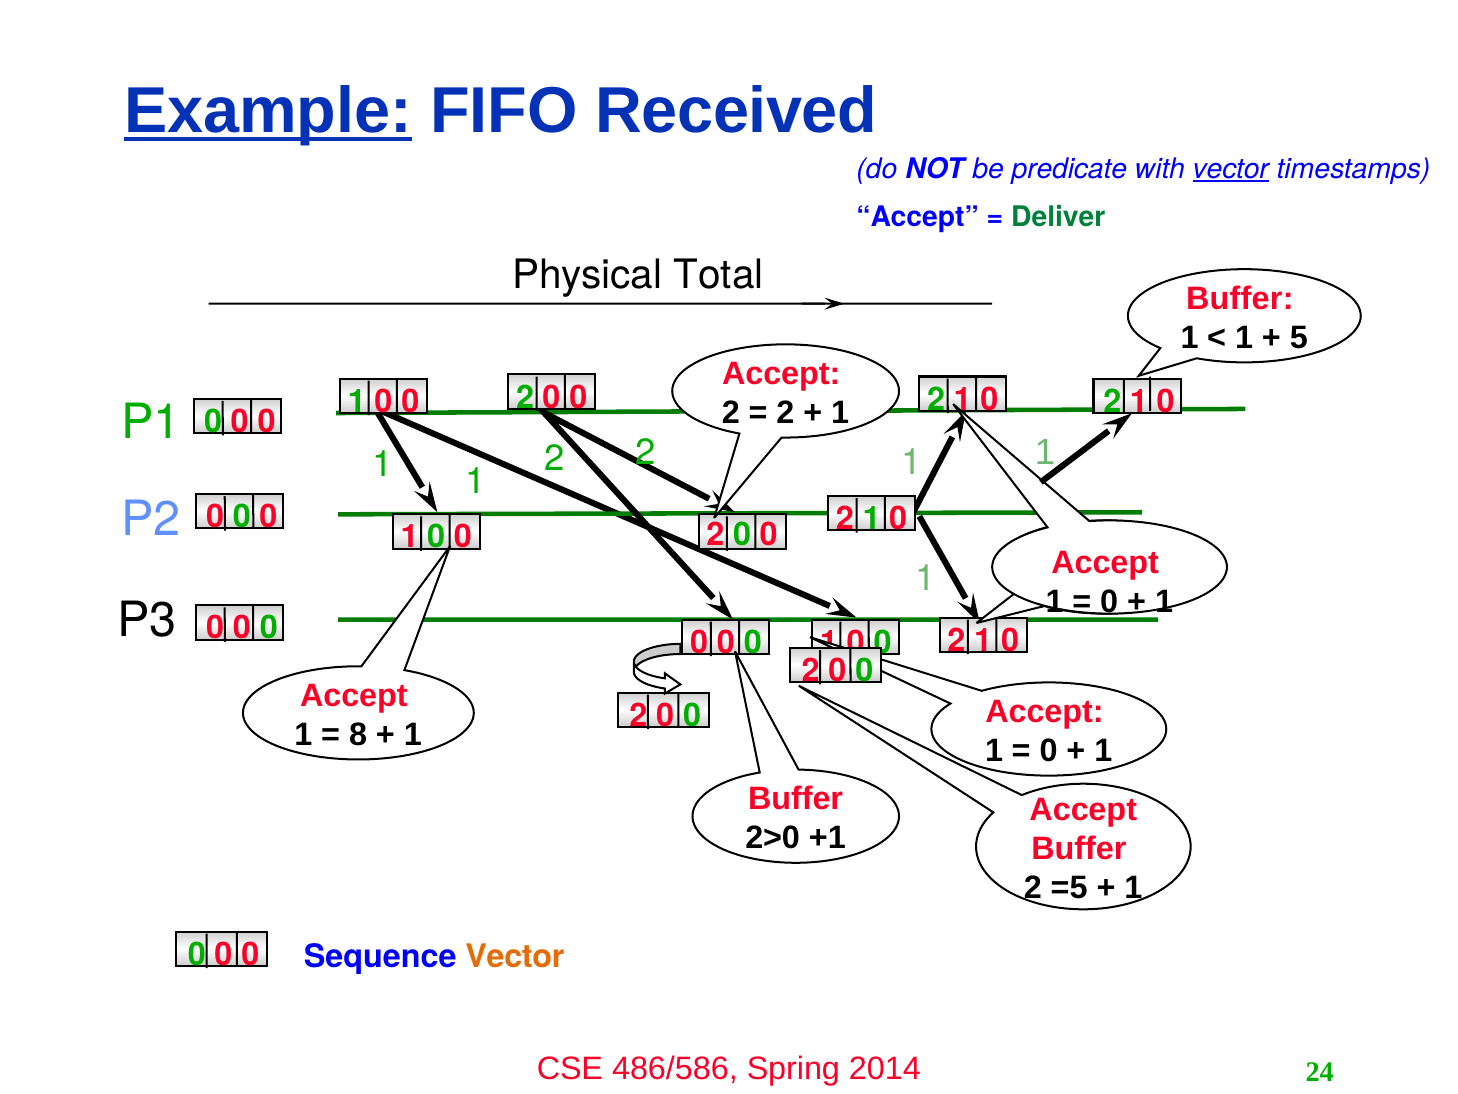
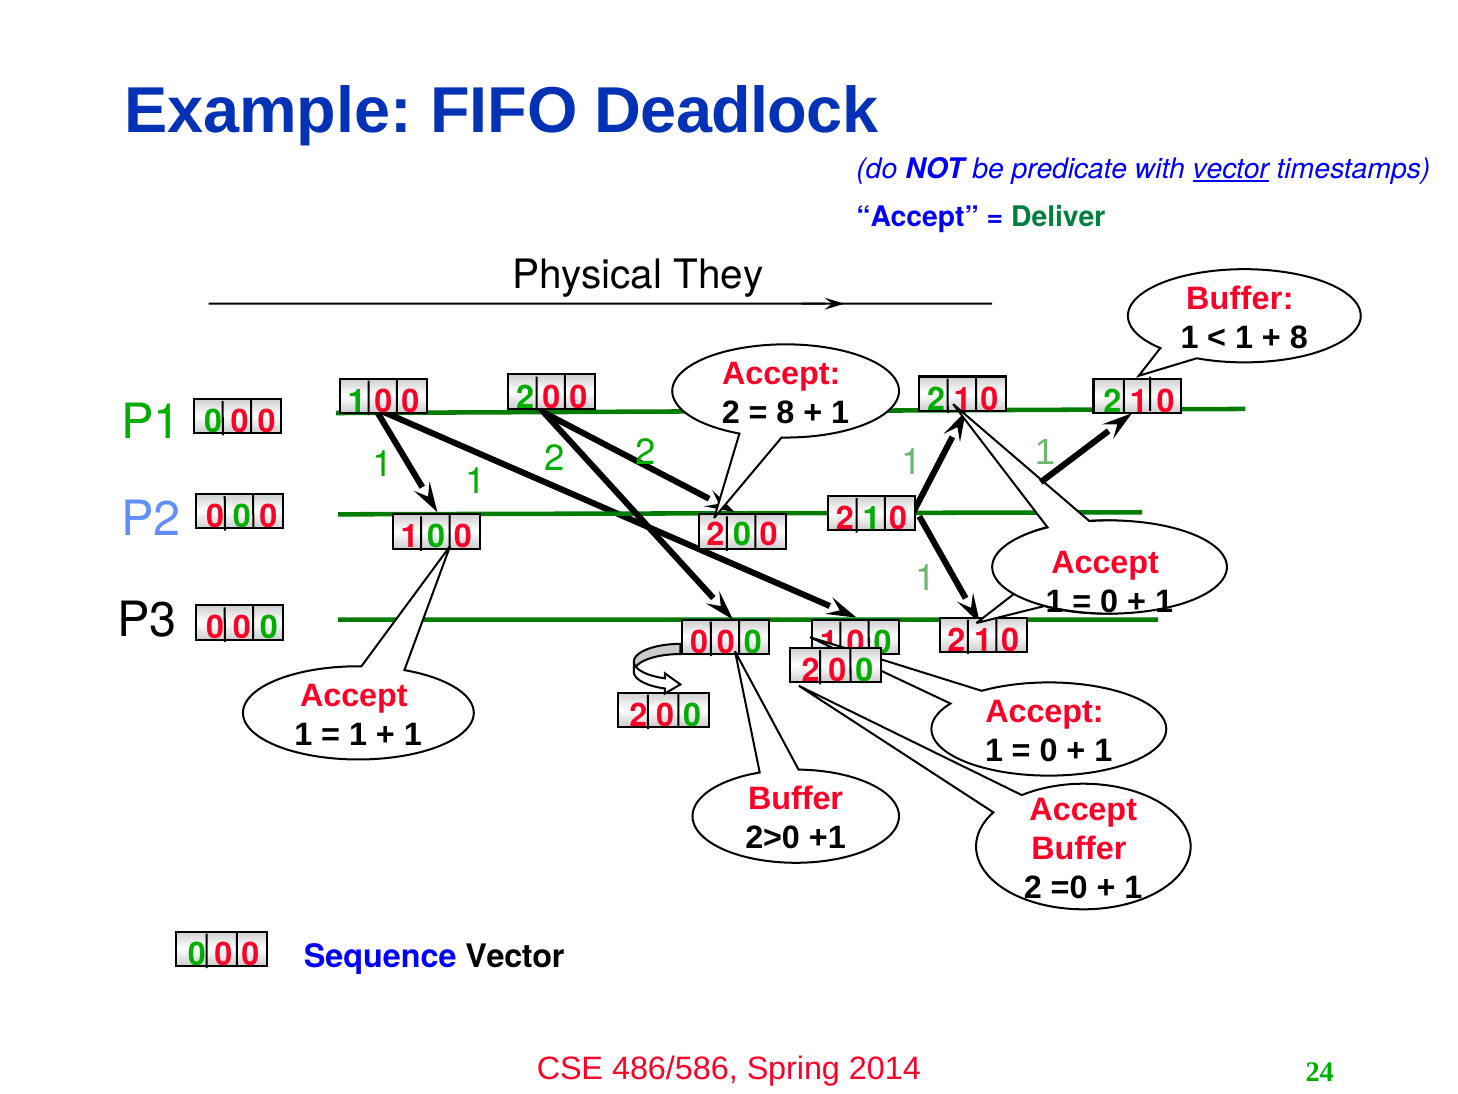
Example underline: present -> none (268, 111)
Received: Received -> Deadlock (736, 111)
Total: Total -> They (719, 275)
5: 5 -> 8 (1299, 337)
2: 2 -> 8 (785, 412)
8: 8 -> 1 (358, 734)
=5: =5 -> =0 (1069, 887)
Vector colour: orange -> black (515, 956)
